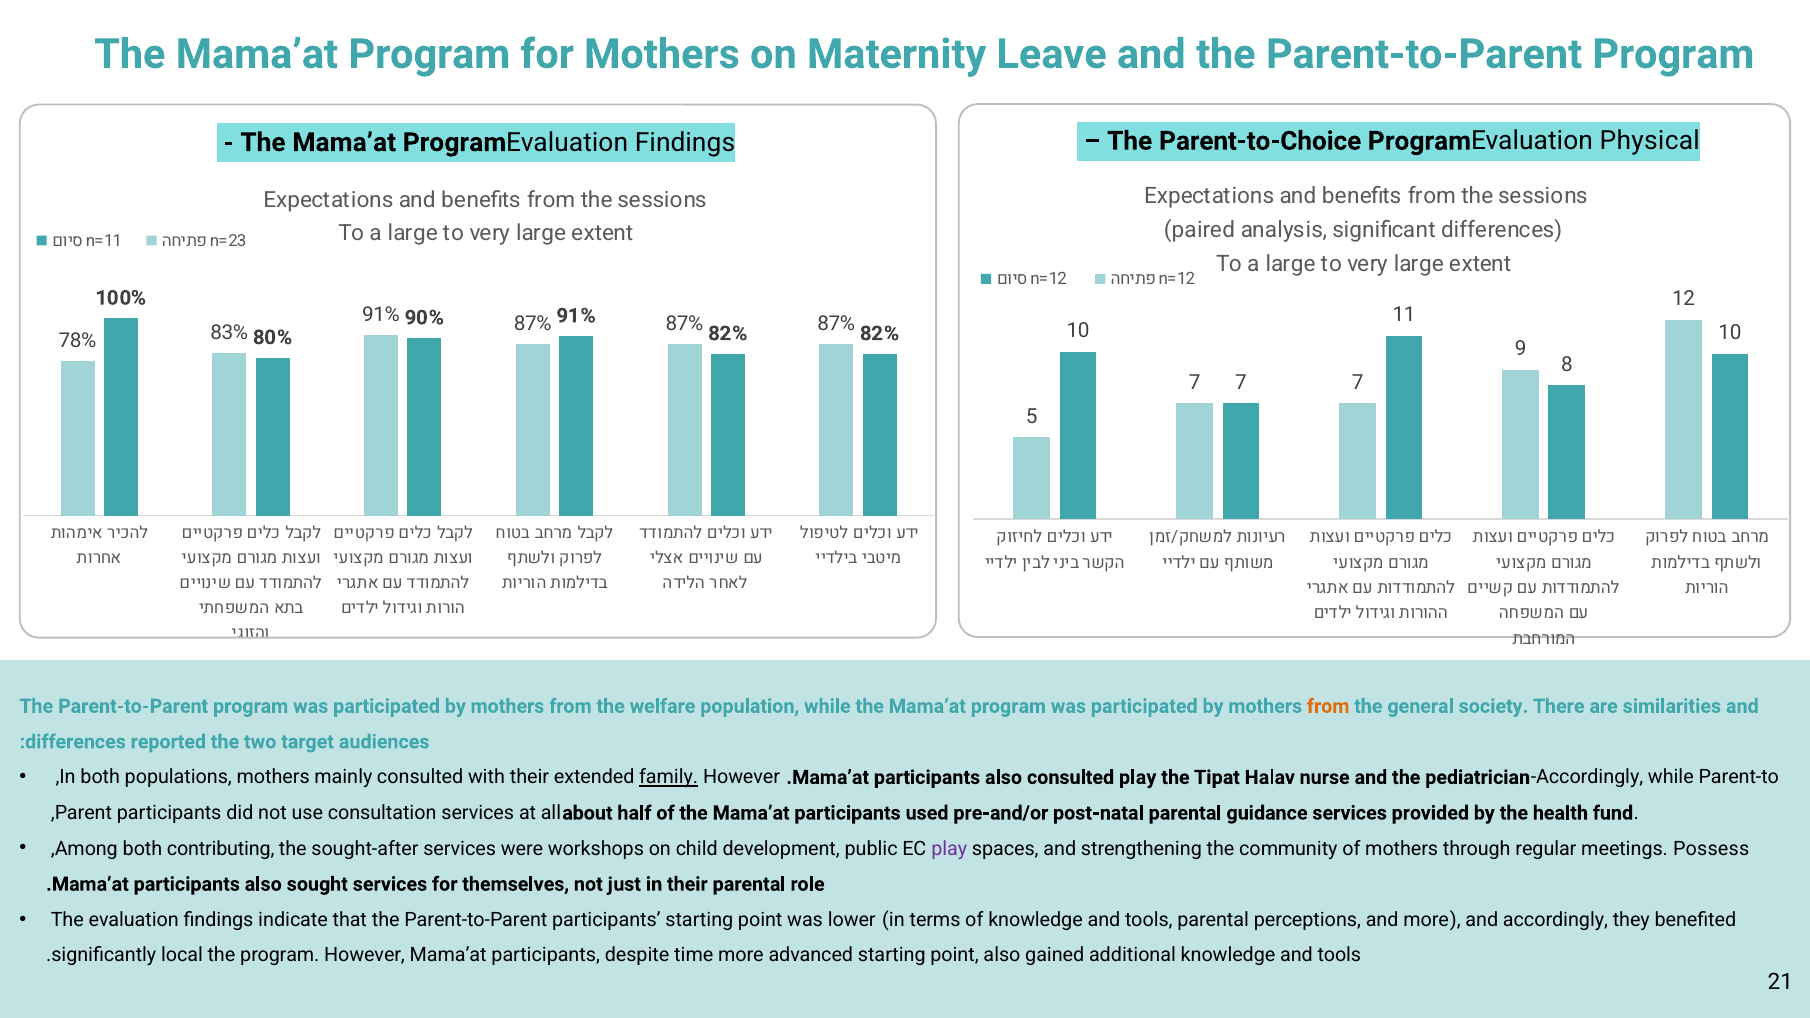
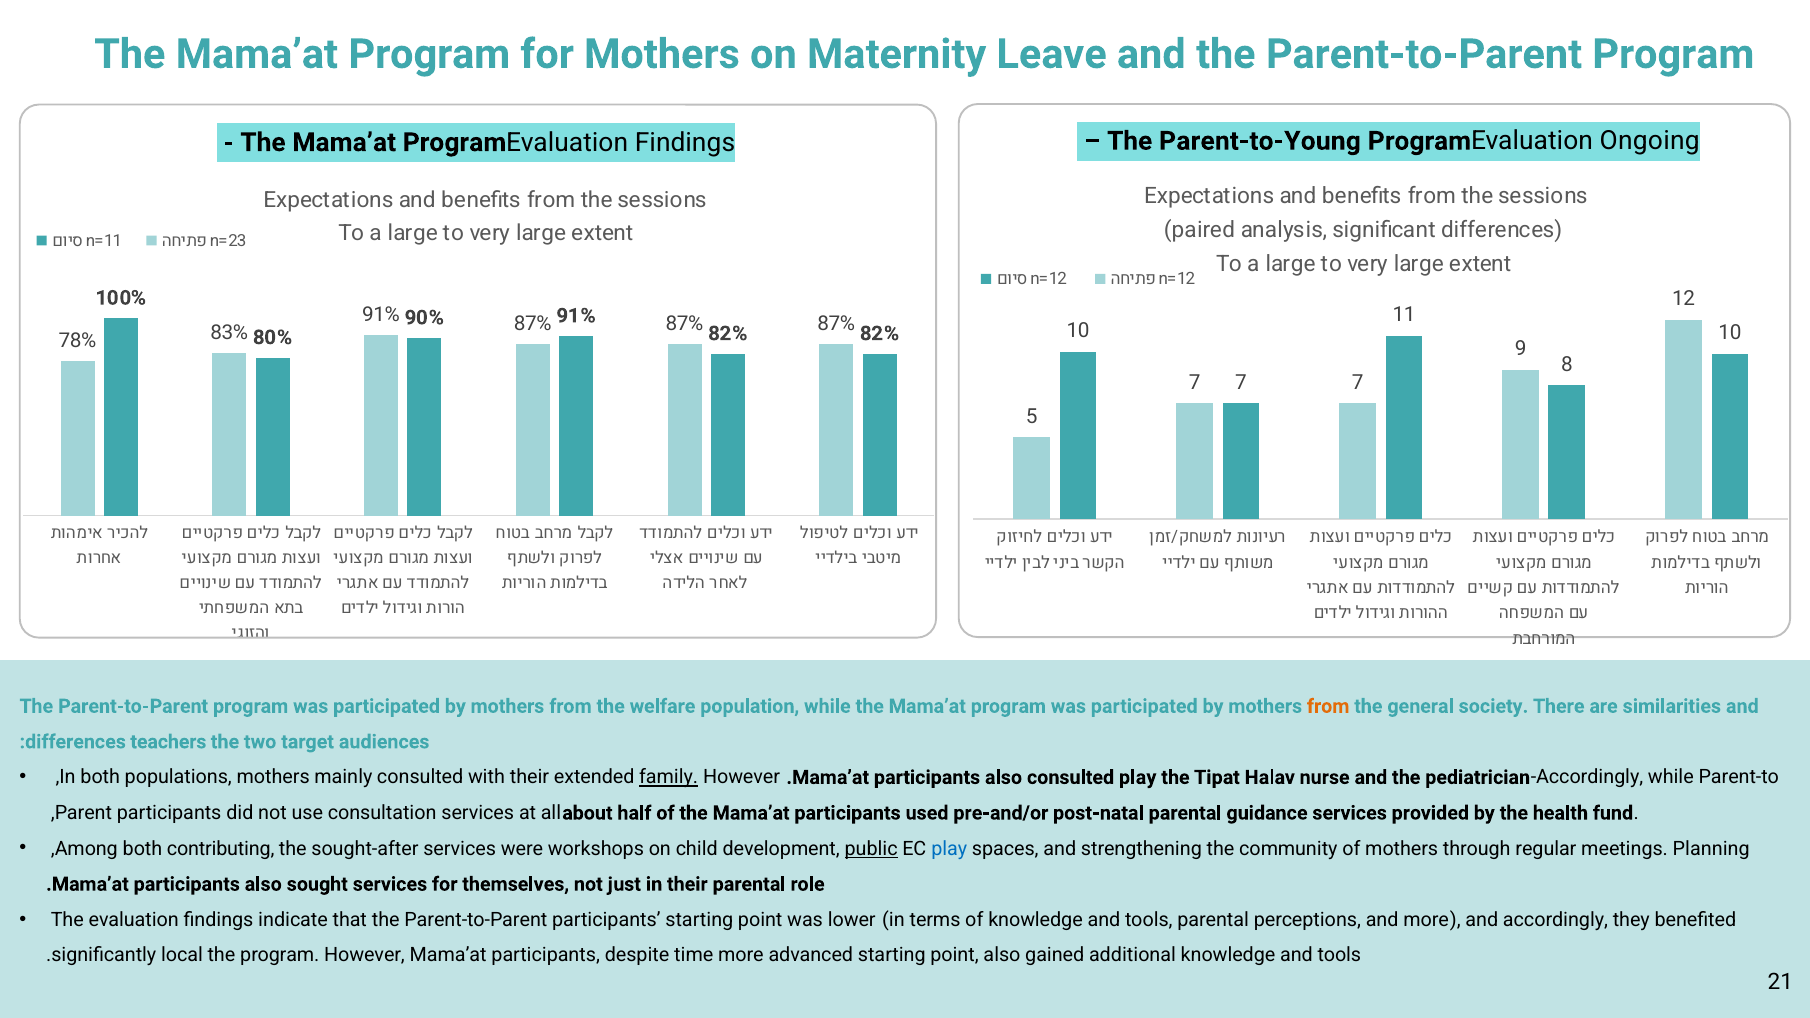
Parent-to-Choice: Parent-to-Choice -> Parent-to-Young (1260, 141)
Physical: Physical -> Ongoing (1650, 141)
reported: reported -> teachers (168, 742)
public underline: none -> present (871, 849)
play colour: purple -> blue (949, 849)
Possess: Possess -> Planning (1711, 849)
